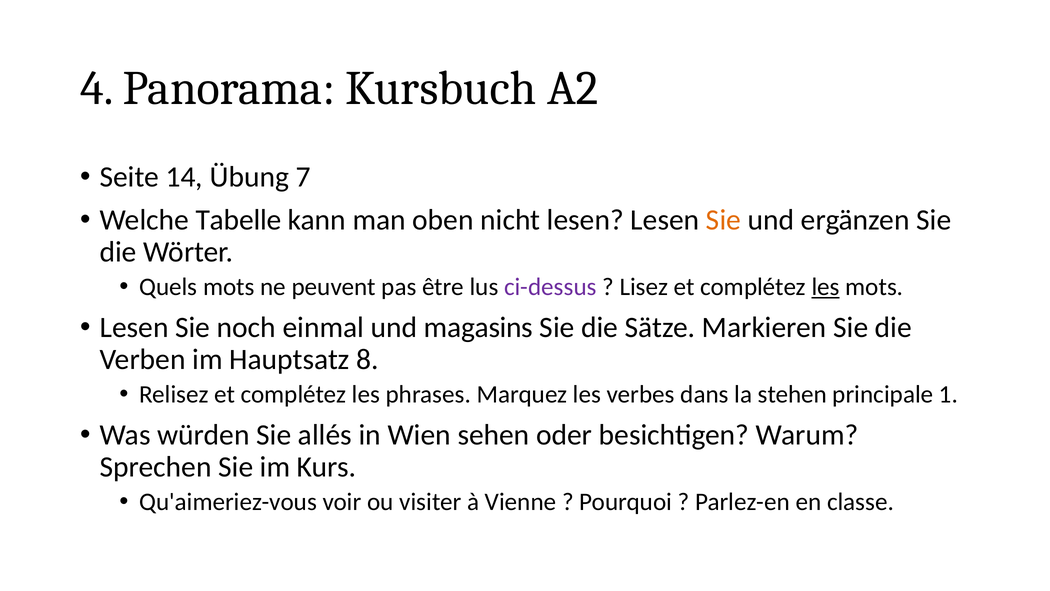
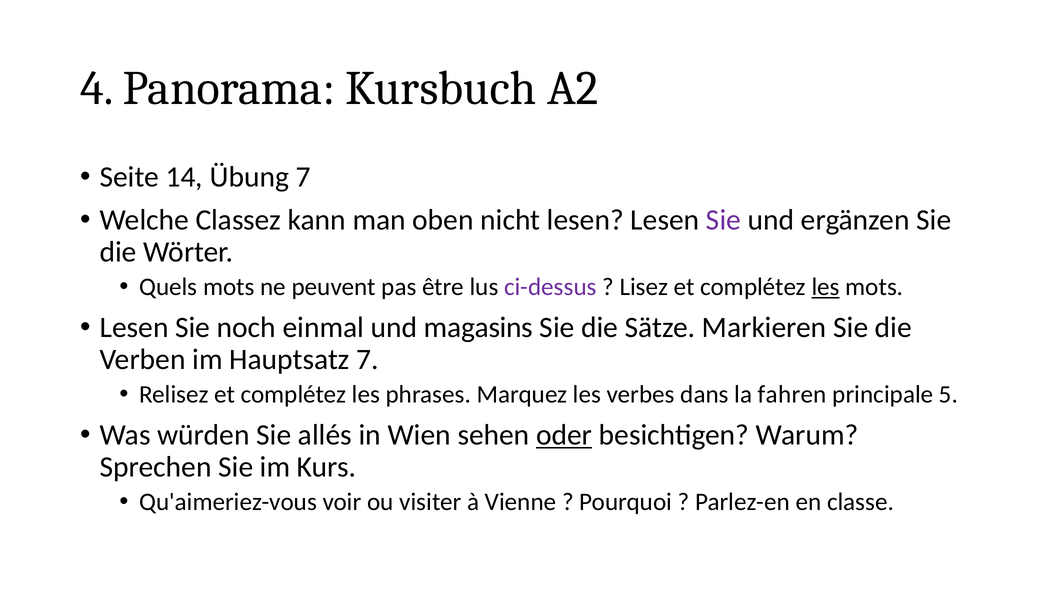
Tabelle: Tabelle -> Classez (238, 220)
Sie colour: orange -> purple (723, 220)
Hauptsatz 8: 8 -> 7 (367, 359)
stehen: stehen -> fahren (792, 394)
1: 1 -> 5 (949, 394)
oder underline: none -> present (564, 435)
